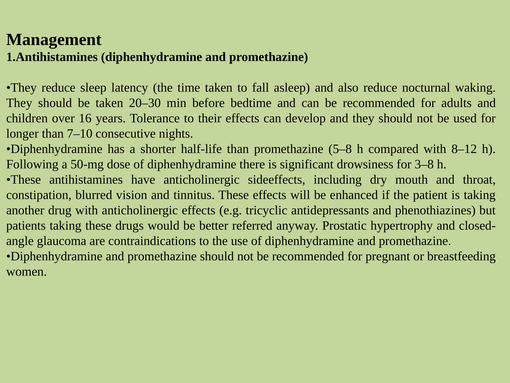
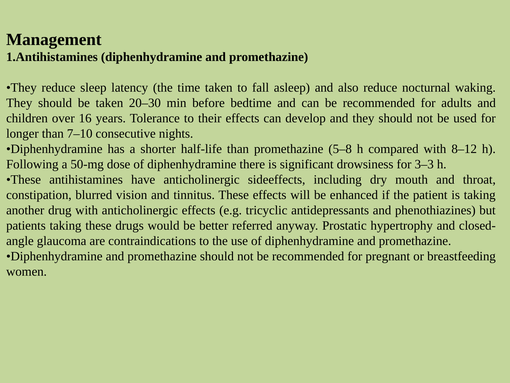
3–8: 3–8 -> 3–3 (424, 164)
